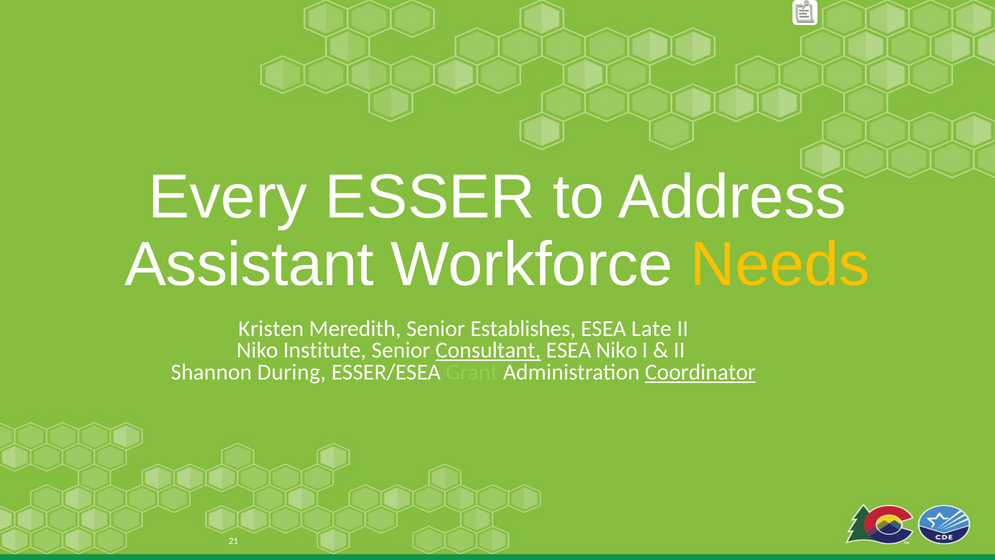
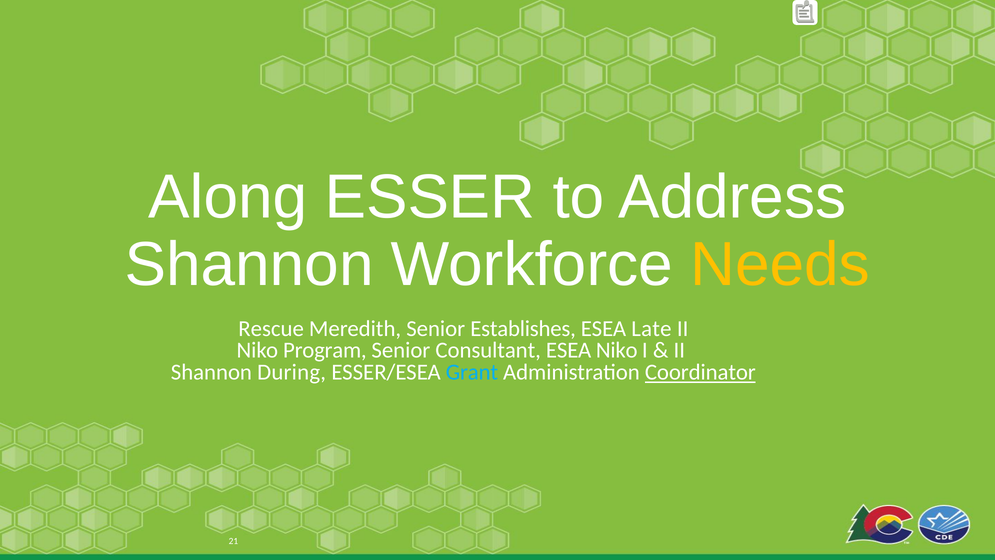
Every: Every -> Along (228, 197)
Assistant: Assistant -> Shannon (249, 264)
Kristen: Kristen -> Rescue (271, 328)
Institute: Institute -> Program (325, 350)
Consultant underline: present -> none (488, 350)
Grant colour: light green -> light blue (472, 372)
